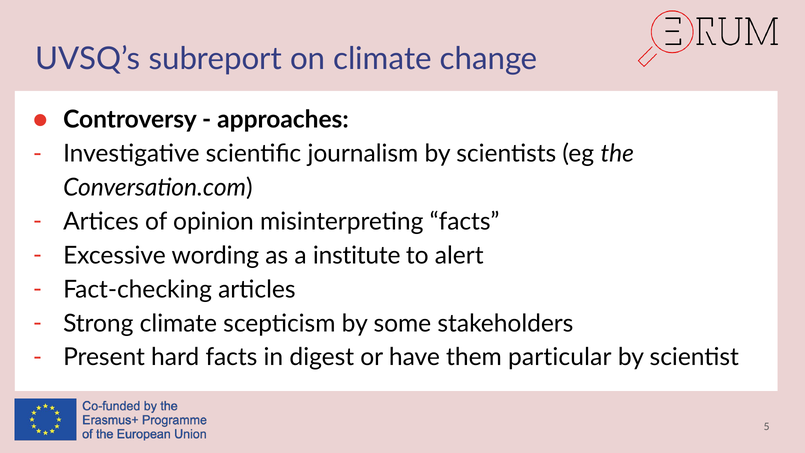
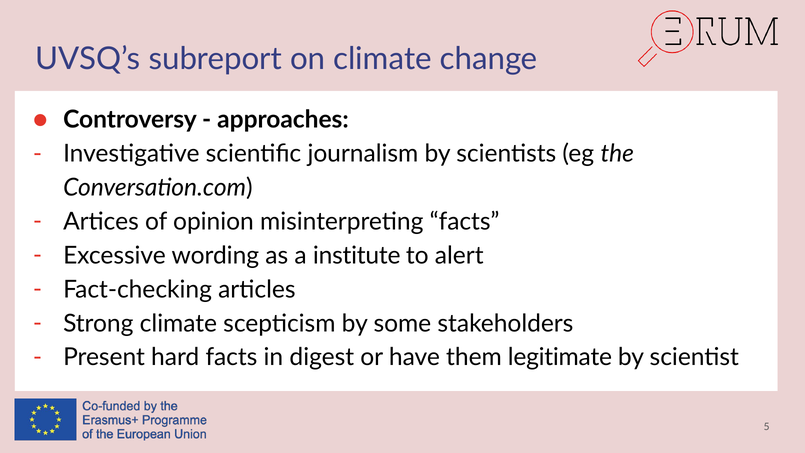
particular: particular -> legitimate (560, 357)
